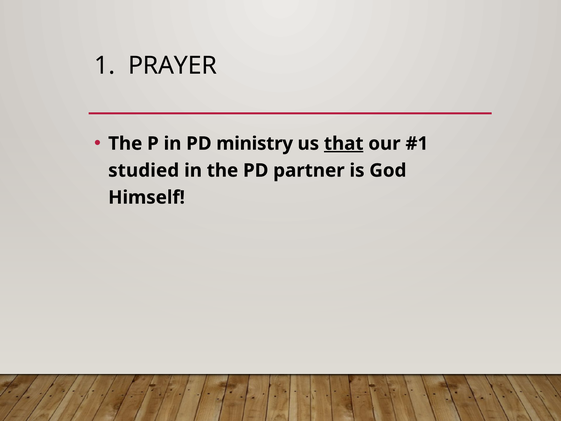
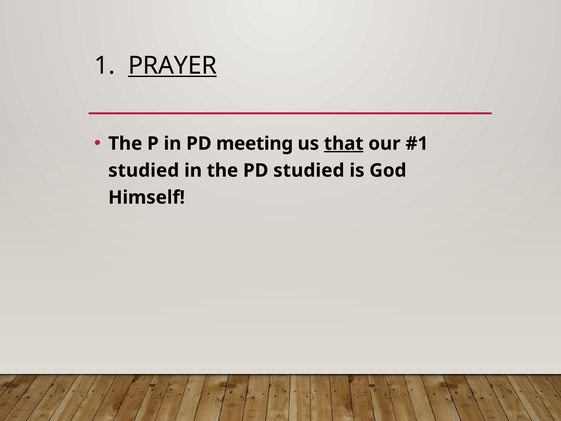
PRAYER underline: none -> present (172, 65)
ministry: ministry -> meeting (255, 143)
PD partner: partner -> studied (309, 170)
